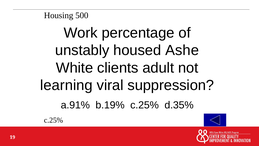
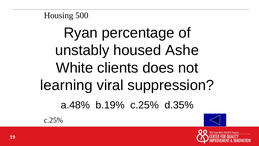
Work: Work -> Ryan (81, 33)
adult: adult -> does (158, 68)
a.91%: a.91% -> a.48% (75, 105)
